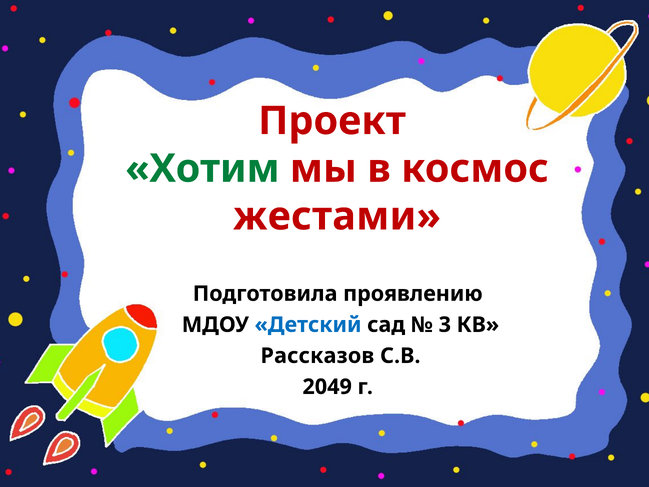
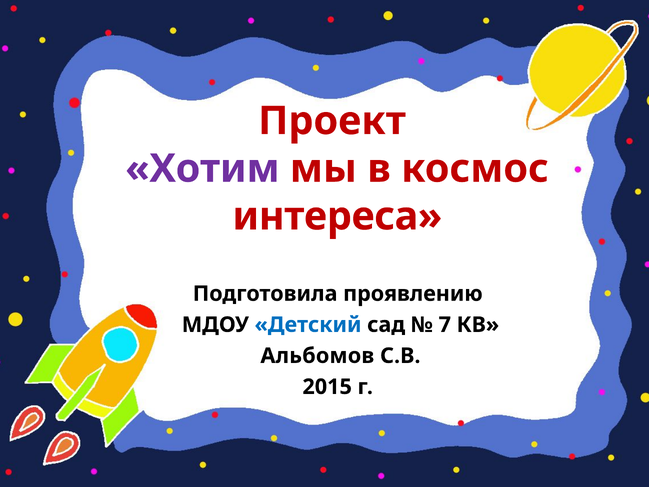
Хотим colour: green -> purple (202, 169)
жестами: жестами -> интереса (337, 216)
3: 3 -> 7 (445, 325)
Рассказов: Рассказов -> Альбомов (317, 356)
2049: 2049 -> 2015 (327, 387)
